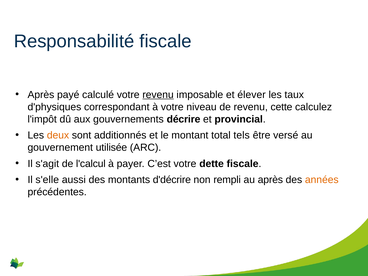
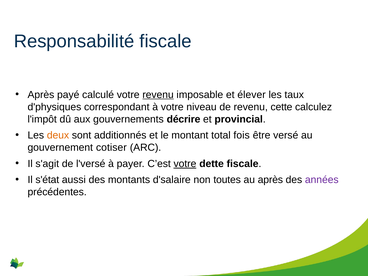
tels: tels -> fois (242, 135)
utilisée: utilisée -> cotiser (111, 148)
l'calcul: l'calcul -> l'versé (91, 164)
votre underline: none -> present (185, 164)
s'elle: s'elle -> s'état (47, 180)
d'décrire: d'décrire -> d'salaire (172, 180)
rempli: rempli -> toutes (227, 180)
années colour: orange -> purple (322, 180)
